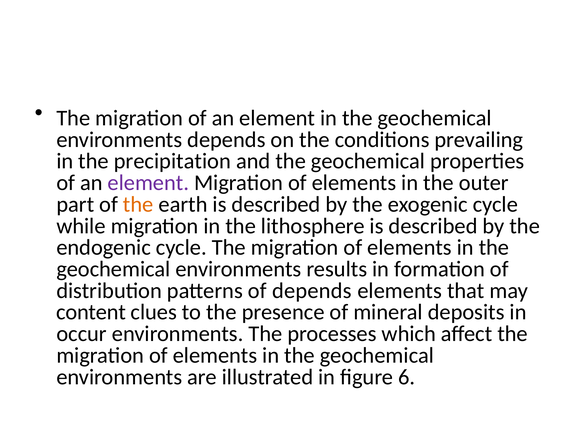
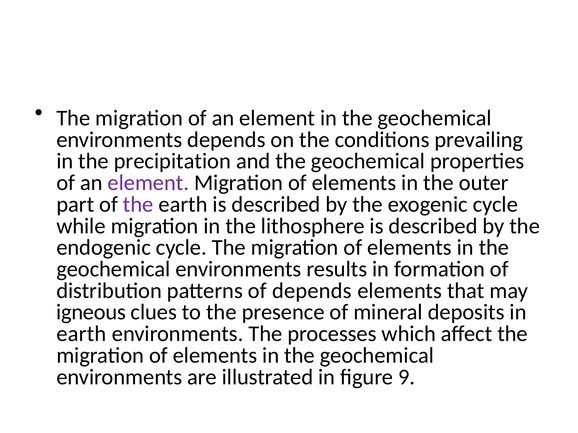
the colour: orange -> purple (138, 205)
content: content -> igneous (91, 313)
occur: occur -> earth (81, 334)
6: 6 -> 9 (407, 377)
